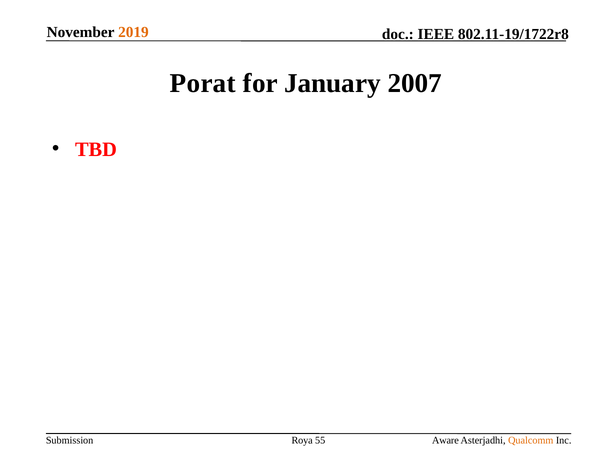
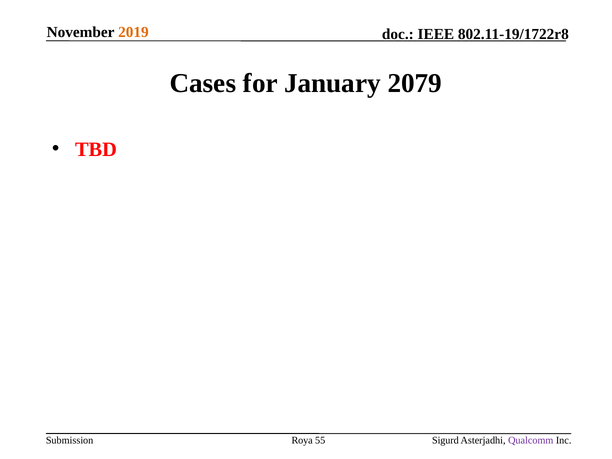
Porat: Porat -> Cases (203, 83)
2007: 2007 -> 2079 (415, 83)
Aware: Aware -> Sigurd (445, 440)
Qualcomm colour: orange -> purple (531, 440)
